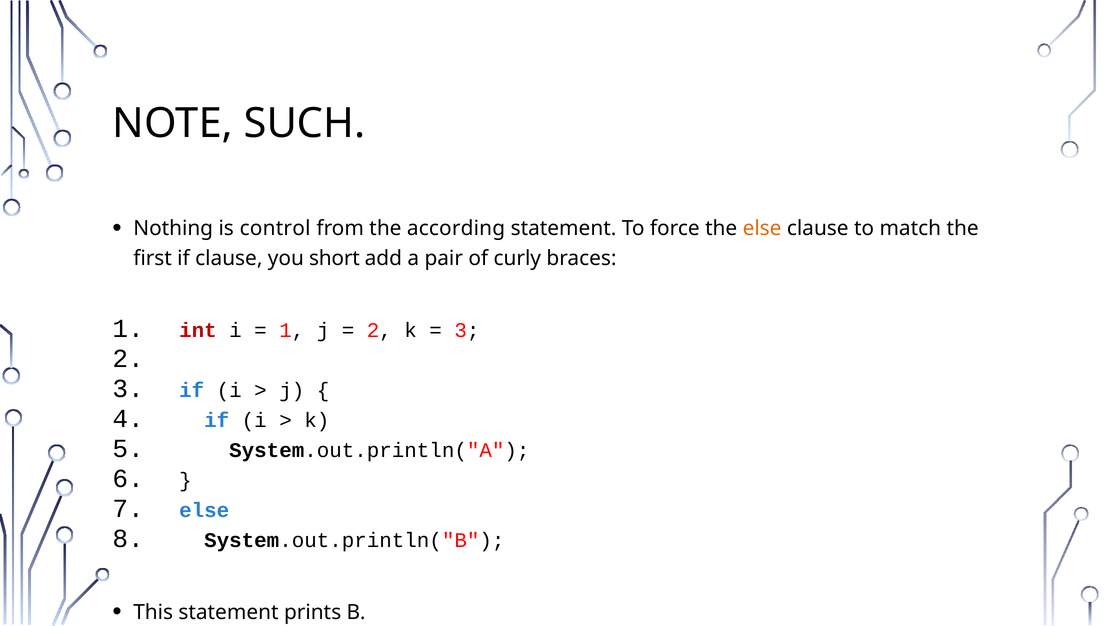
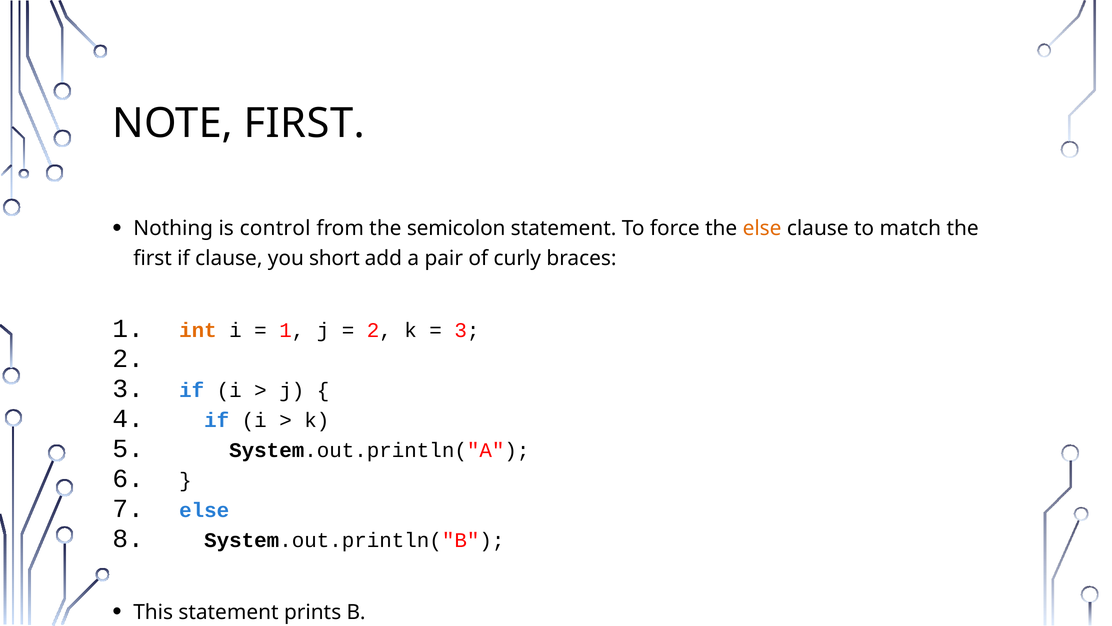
NOTE SUCH: SUCH -> FIRST (304, 124)
according: according -> semicolon (456, 228)
int colour: red -> orange (198, 330)
